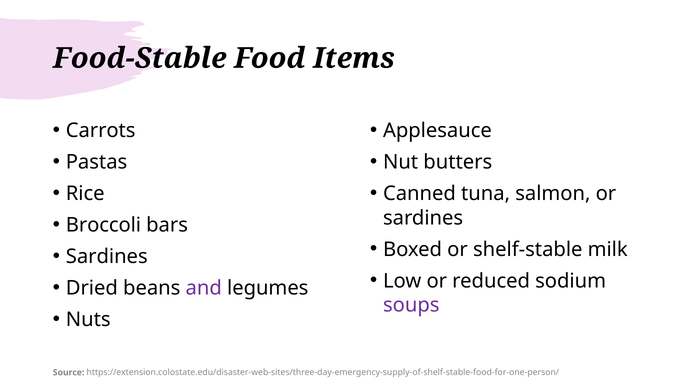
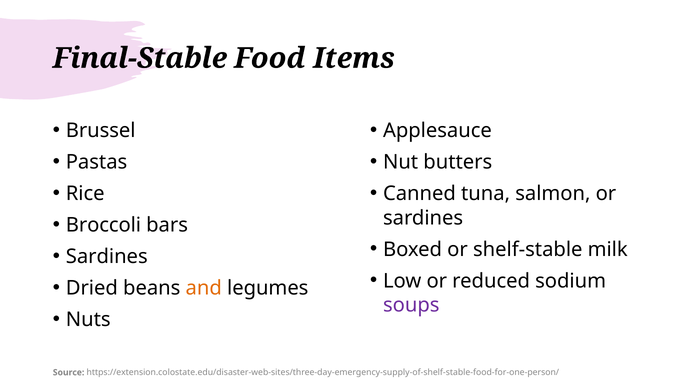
Food-Stable: Food-Stable -> Final-Stable (140, 58)
Carrots: Carrots -> Brussel (101, 130)
and colour: purple -> orange (204, 288)
